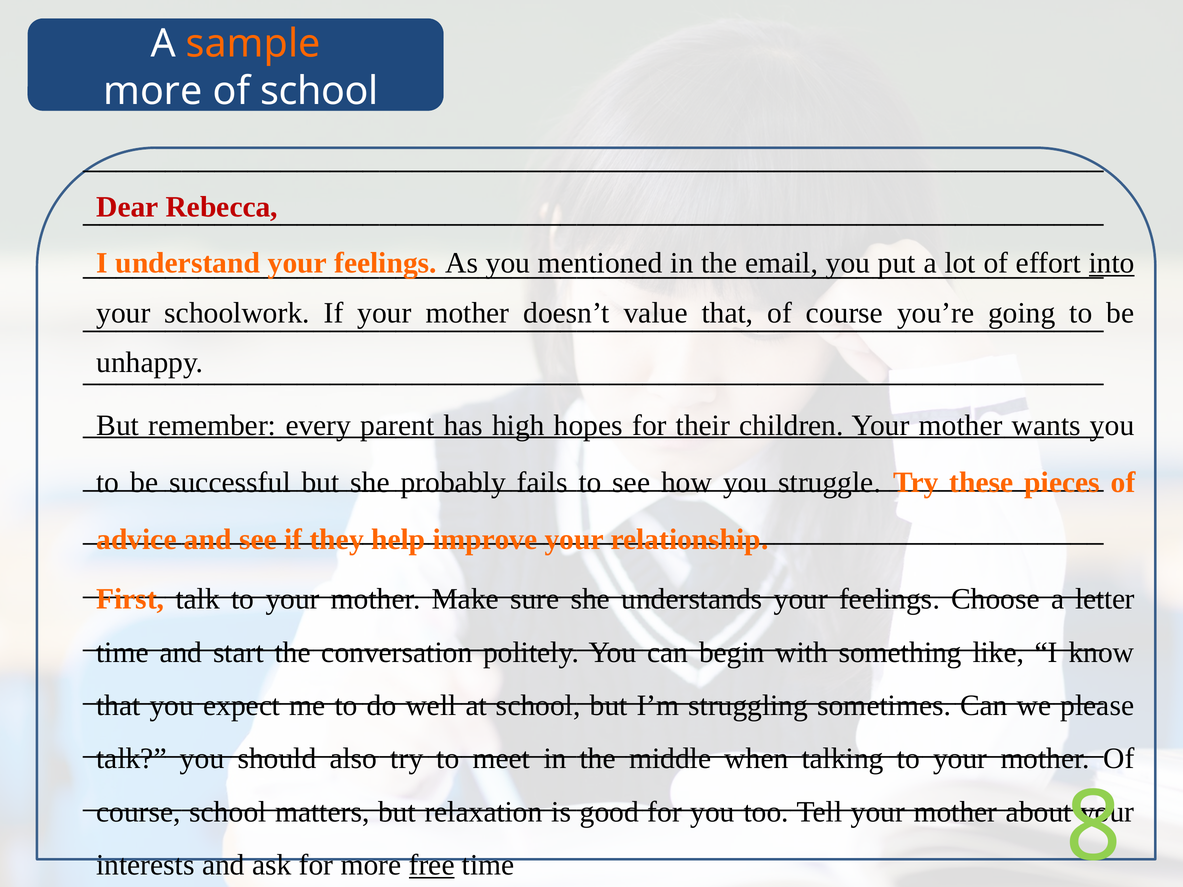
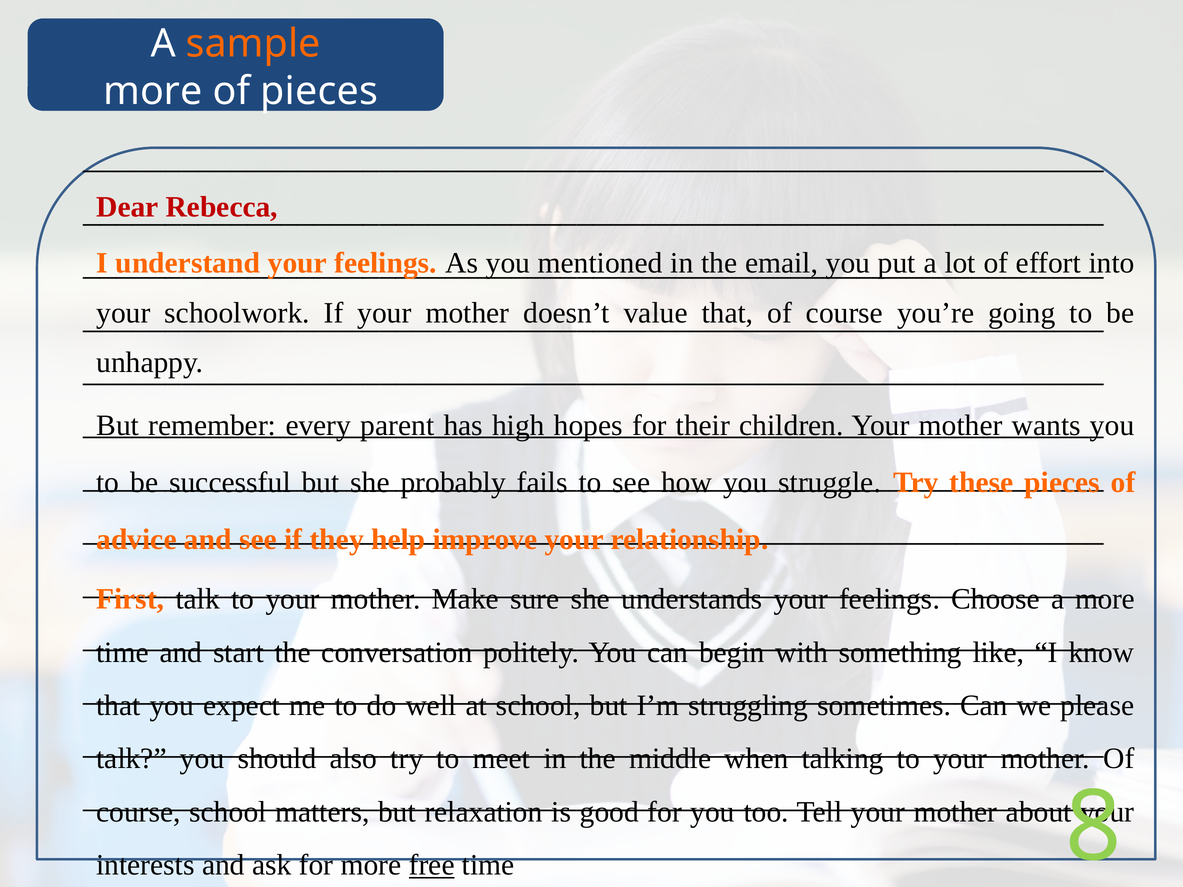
of school: school -> pieces (319, 91)
into underline: present -> none (1112, 263)
letter: letter -> more (1105, 599)
